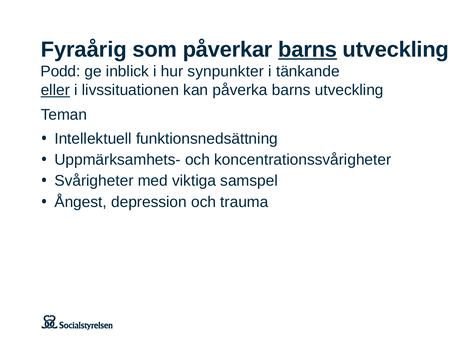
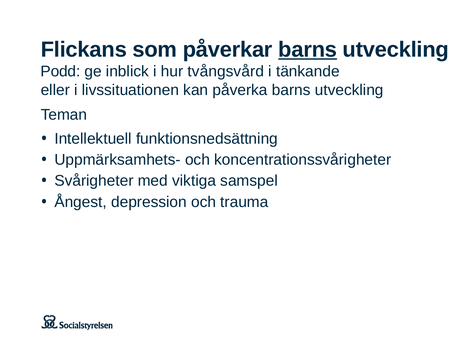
Fyraårig: Fyraårig -> Flickans (84, 50)
synpunkter: synpunkter -> tvångsvård (226, 72)
eller underline: present -> none (55, 90)
